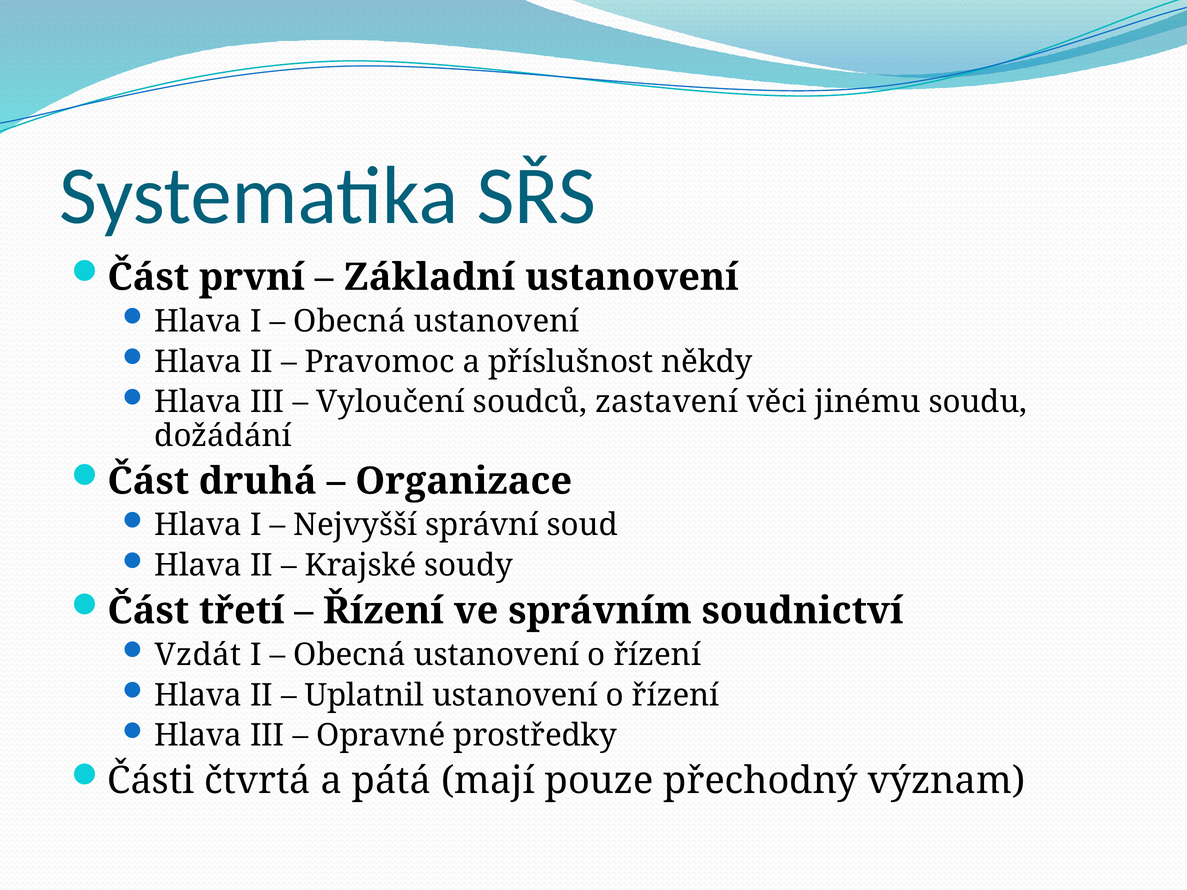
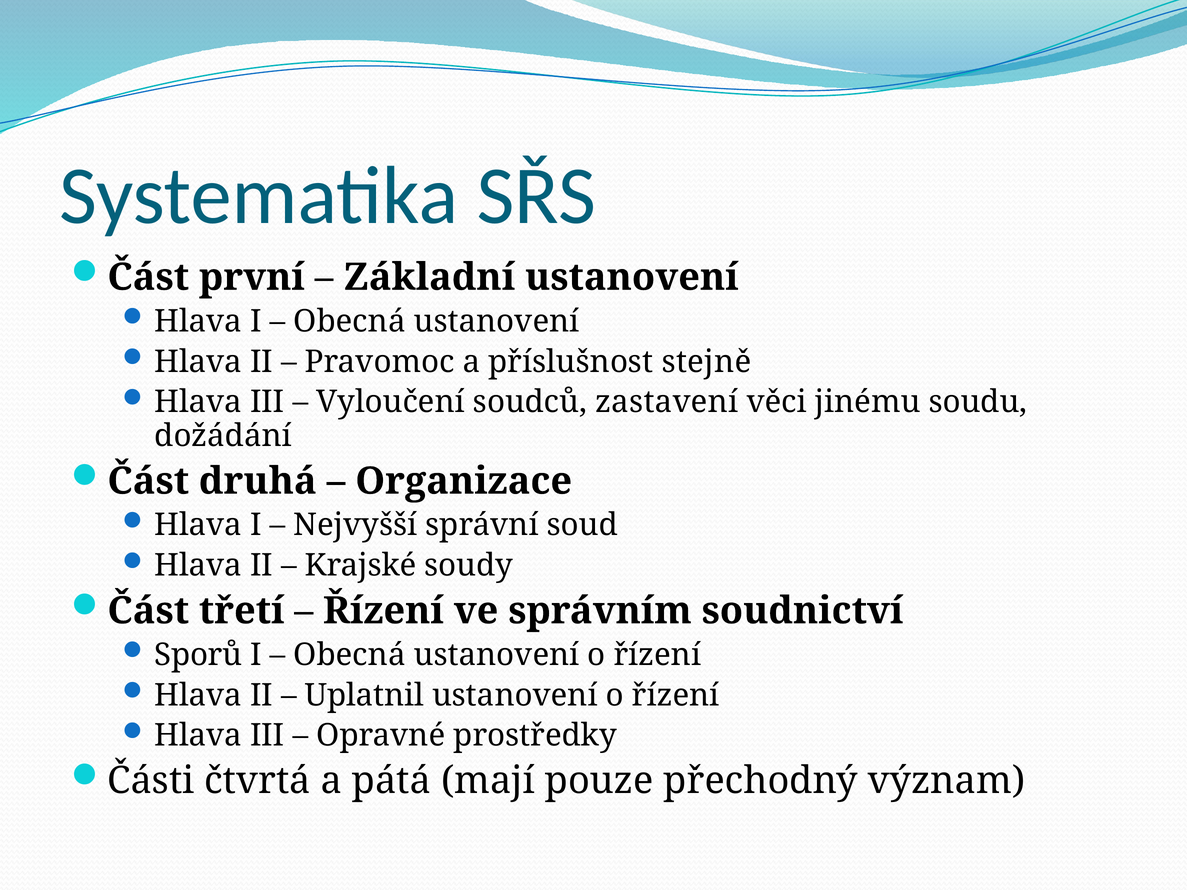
někdy: někdy -> stejně (707, 362)
Vzdát: Vzdát -> Sporů (198, 655)
